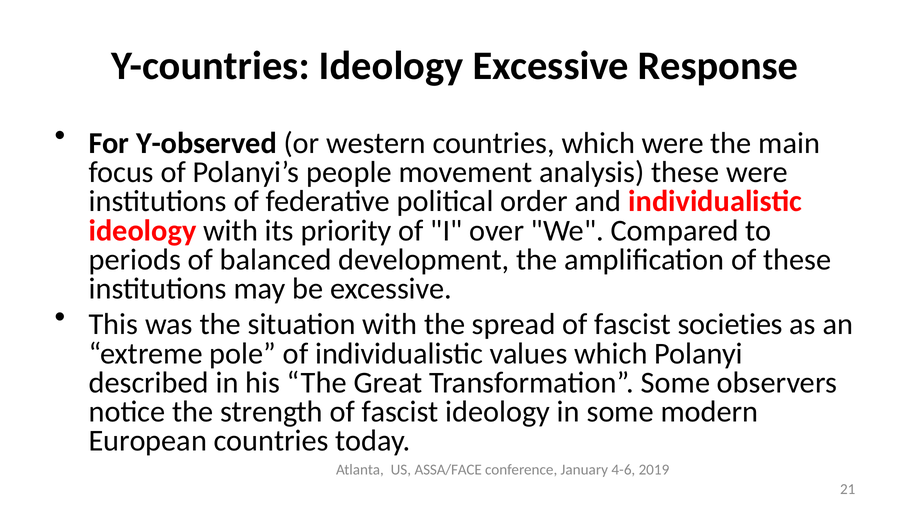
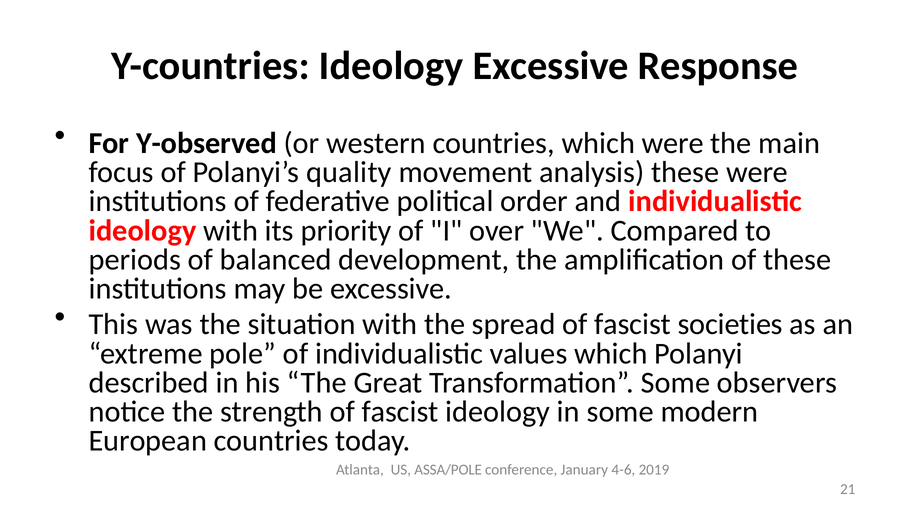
people: people -> quality (349, 172)
ASSA/FACE: ASSA/FACE -> ASSA/POLE (448, 469)
